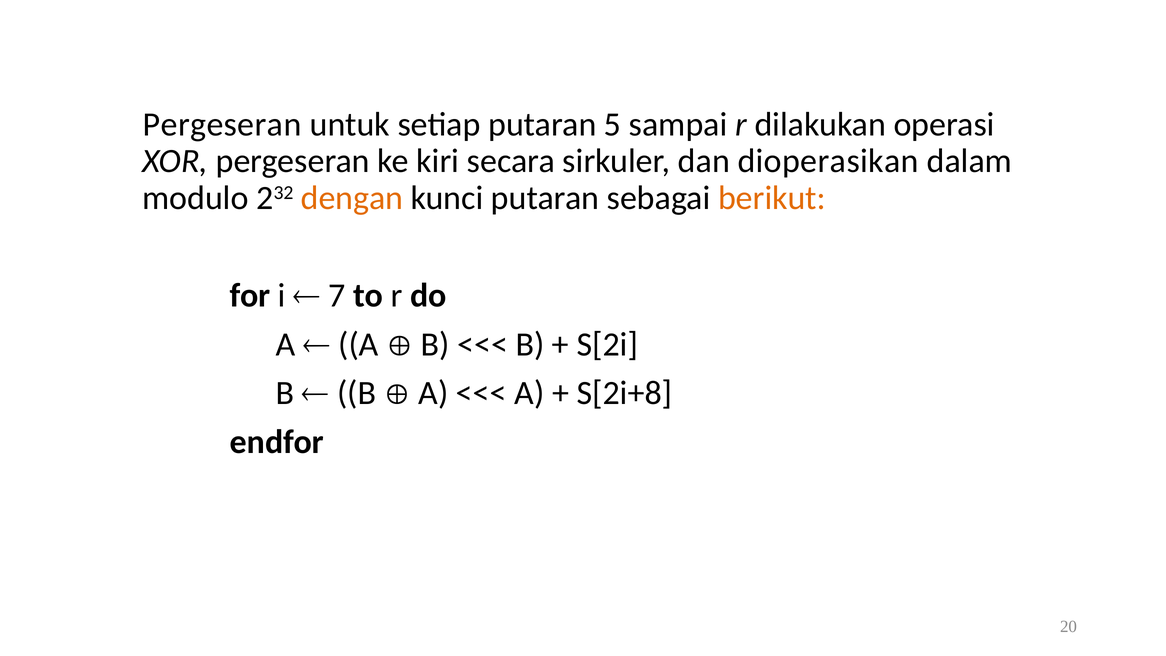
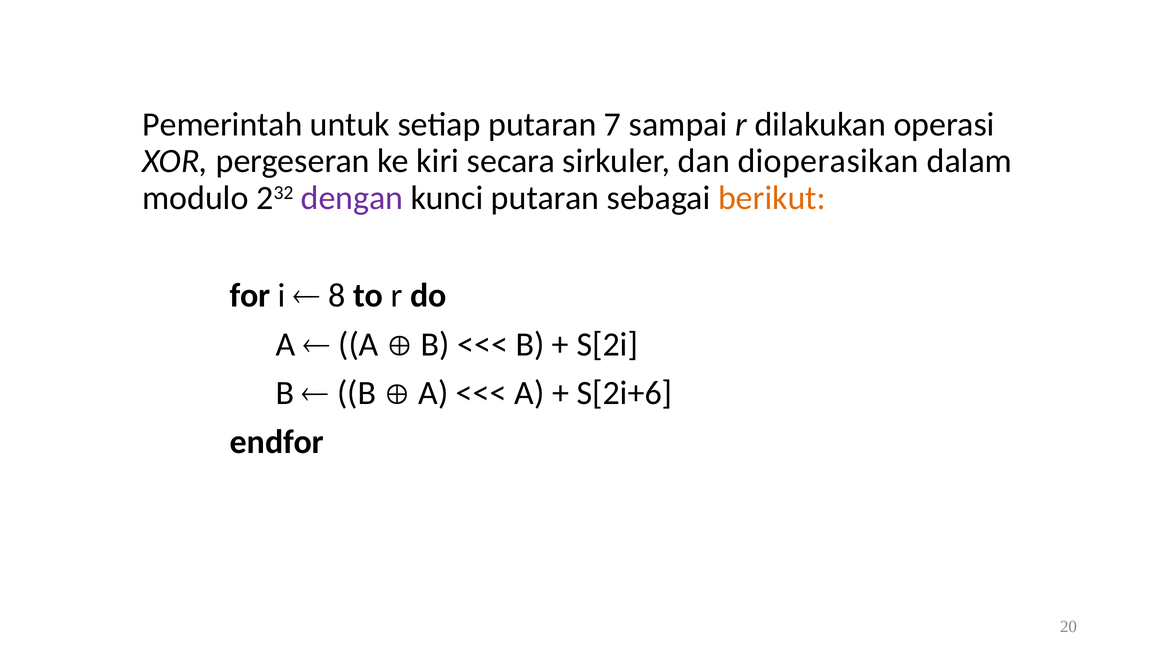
Pergeseran: Pergeseran -> Pemerintah (222, 124)
5: 5 -> 7 (613, 124)
dengan colour: orange -> purple (352, 198)
7: 7 -> 8 (337, 295)
S[2i+8: S[2i+8 -> S[2i+6 (624, 393)
